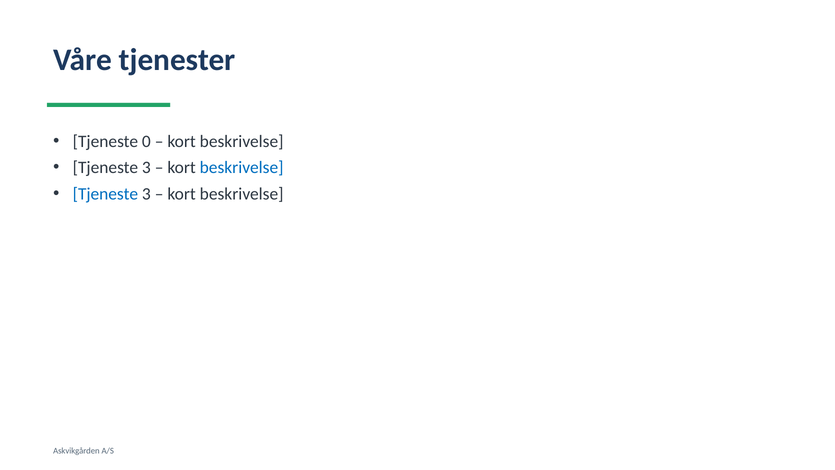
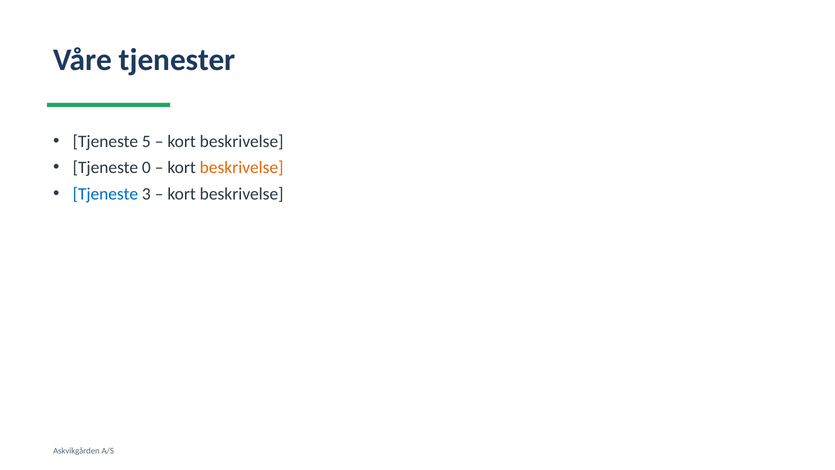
0: 0 -> 5 (146, 141)
3: 3 -> 0 (146, 168)
beskrivelse colour: blue -> orange (242, 168)
